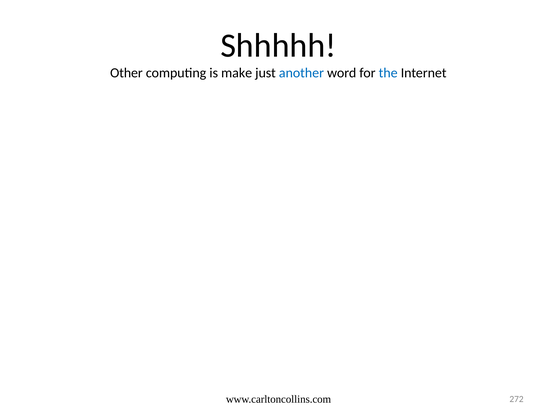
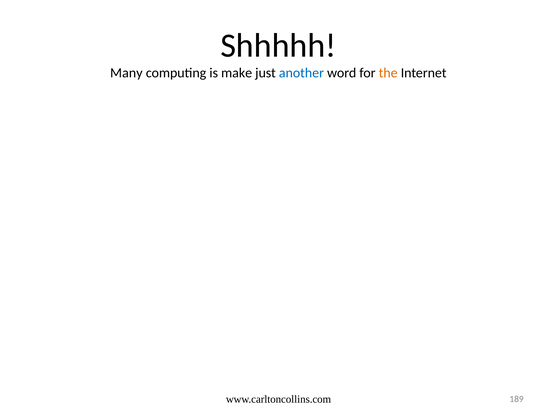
Other: Other -> Many (126, 73)
the colour: blue -> orange (388, 73)
272: 272 -> 189 (517, 399)
